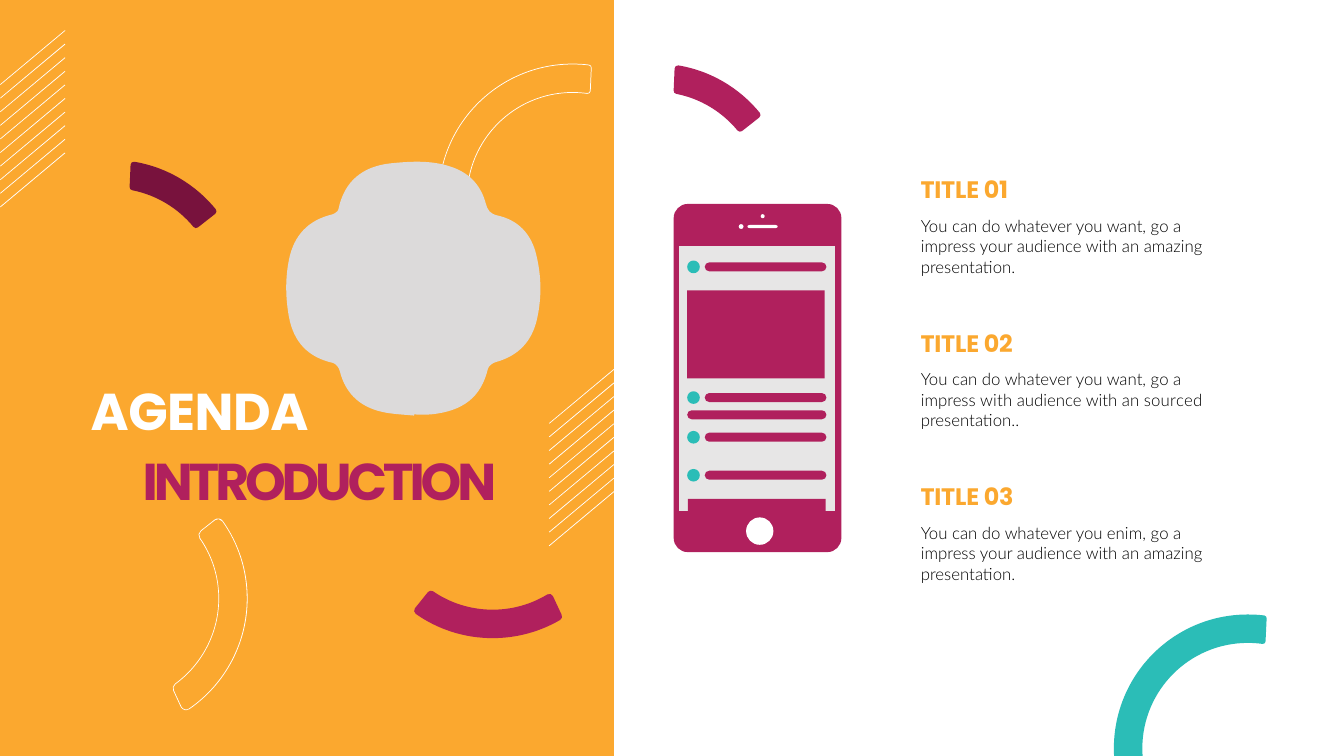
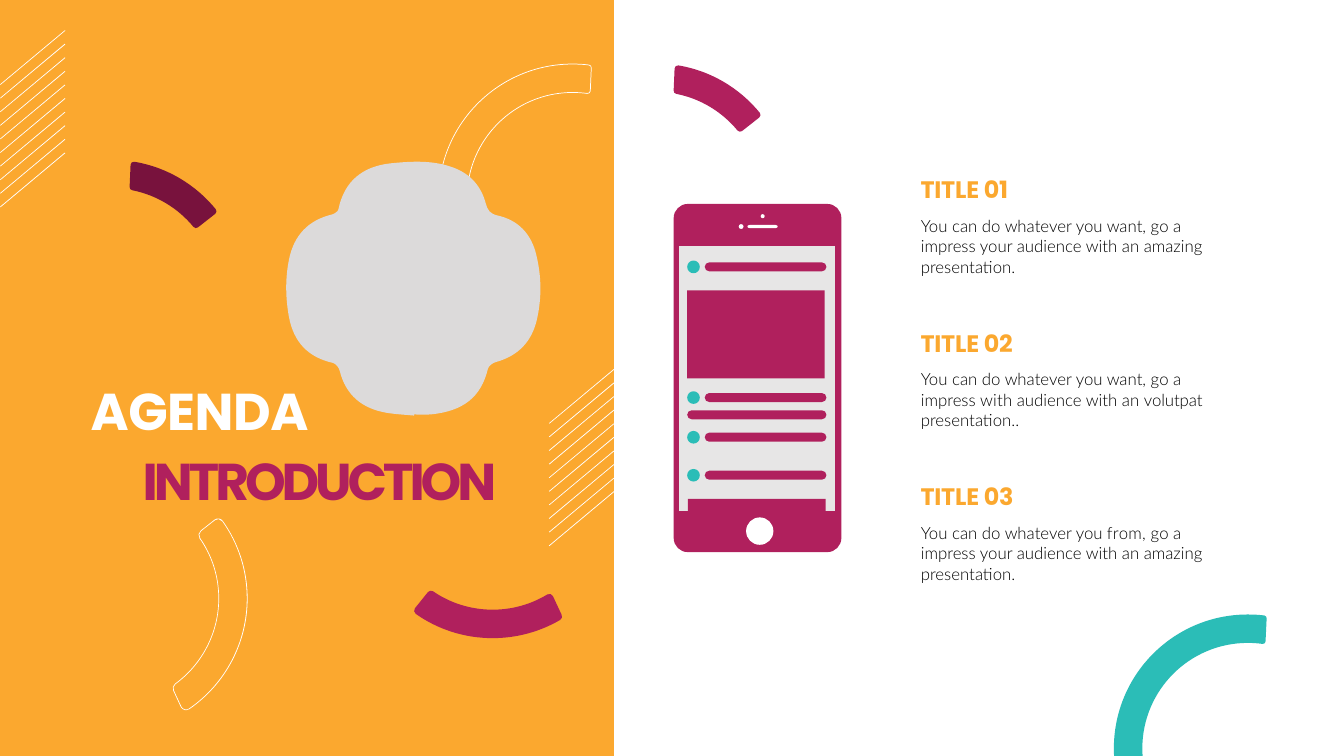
sourced: sourced -> volutpat (1173, 401)
enim: enim -> from (1126, 534)
